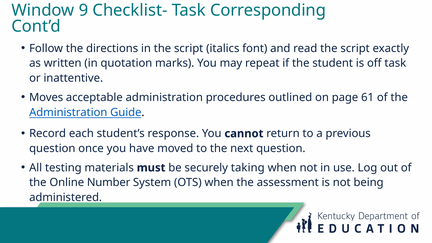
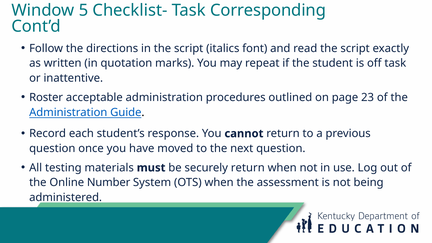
9: 9 -> 5 (83, 10)
Moves: Moves -> Roster (46, 97)
61: 61 -> 23 (368, 97)
securely taking: taking -> return (248, 168)
